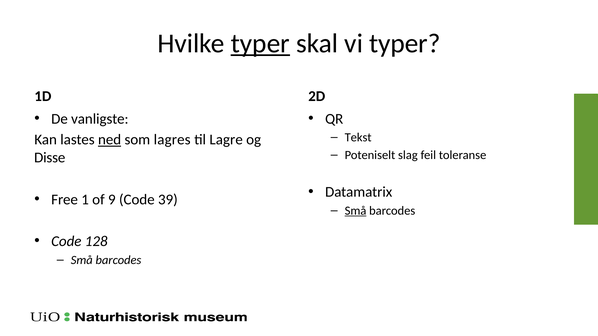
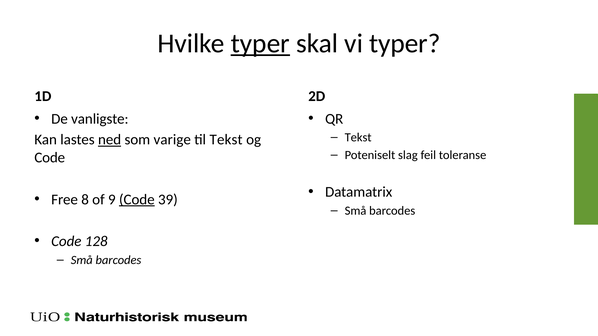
lagres: lagres -> varige (172, 140)
til Lagre: Lagre -> Tekst (226, 140)
Disse: Disse -> Code (50, 158)
1: 1 -> 8 (85, 200)
Code underline: none -> present (137, 200)
Små underline: present -> none (356, 211)
